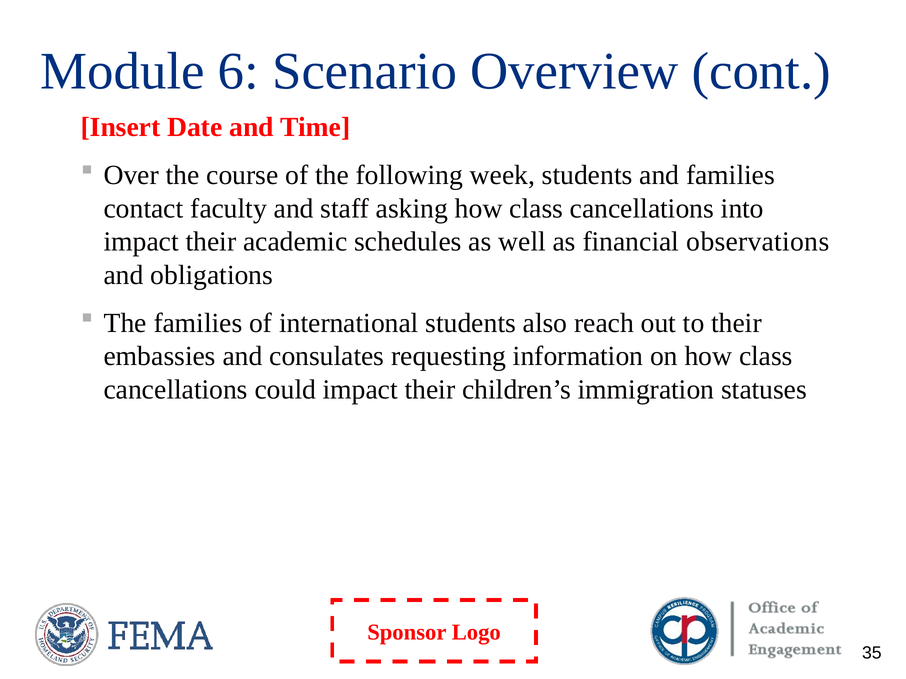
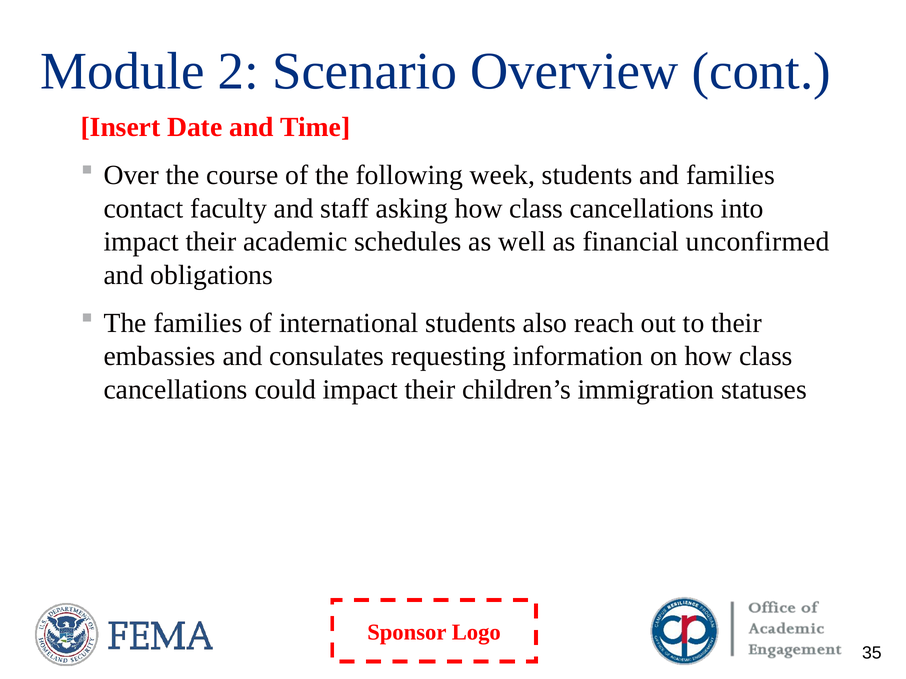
6: 6 -> 2 (238, 72)
observations: observations -> unconfirmed (758, 242)
